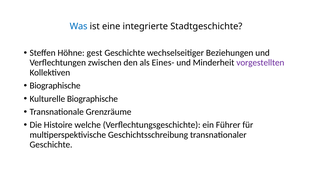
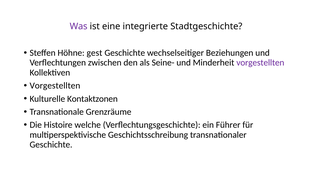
Was colour: blue -> purple (79, 26)
Eines-: Eines- -> Seine- (163, 63)
Biographische: Biographische -> Vorgestellten (55, 85)
Kulturelle Biographische: Biographische -> Kontaktzonen (92, 98)
